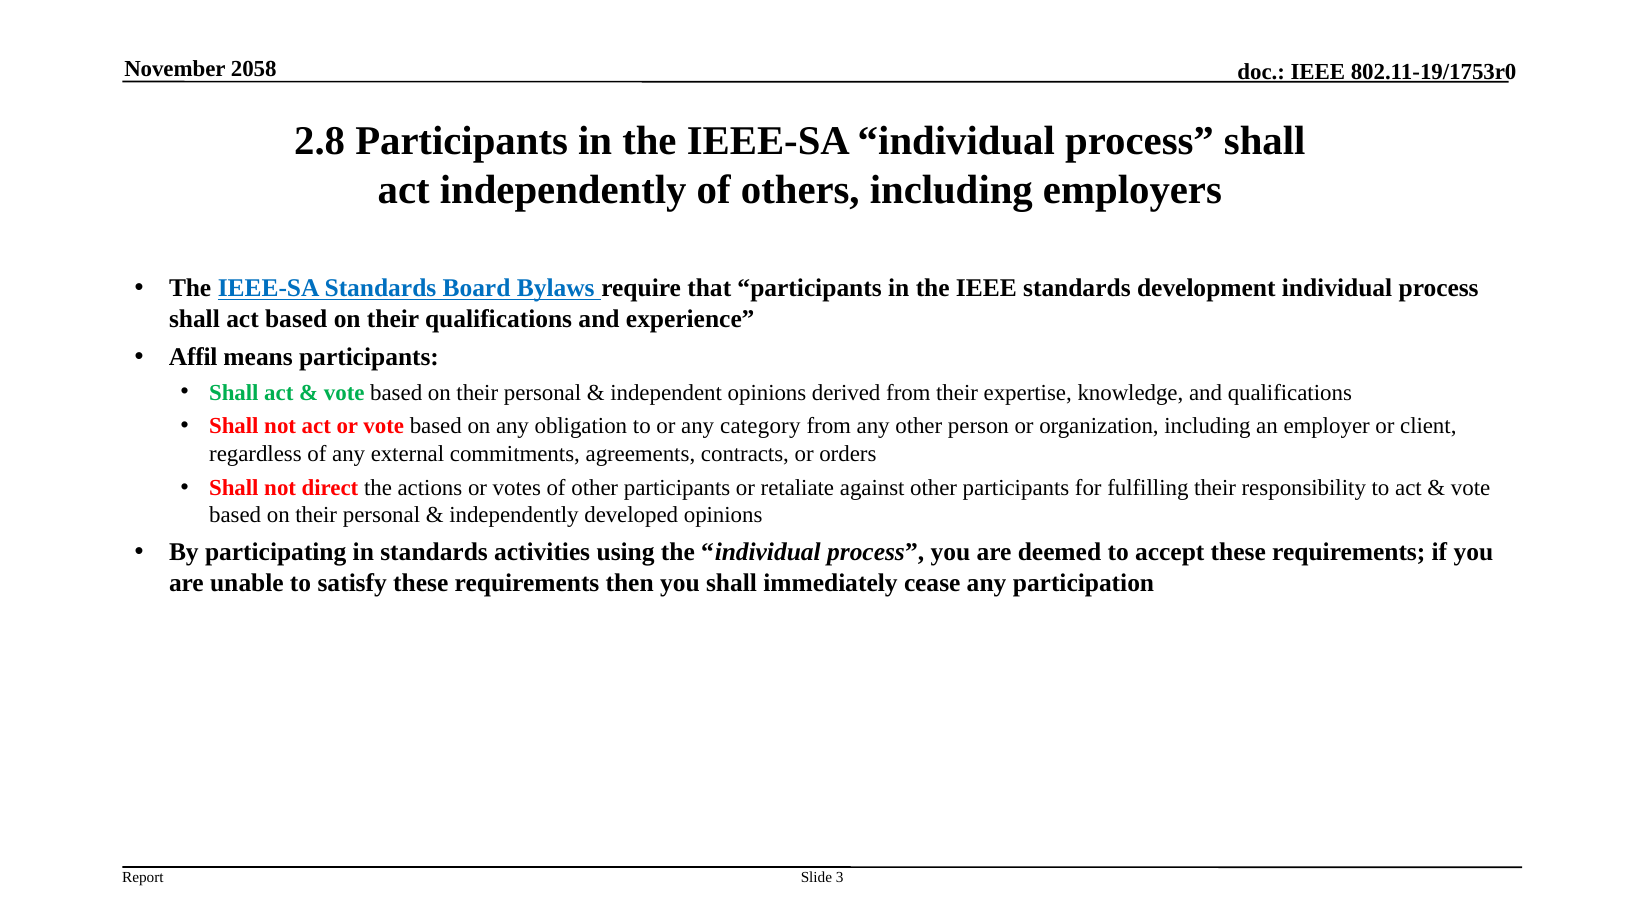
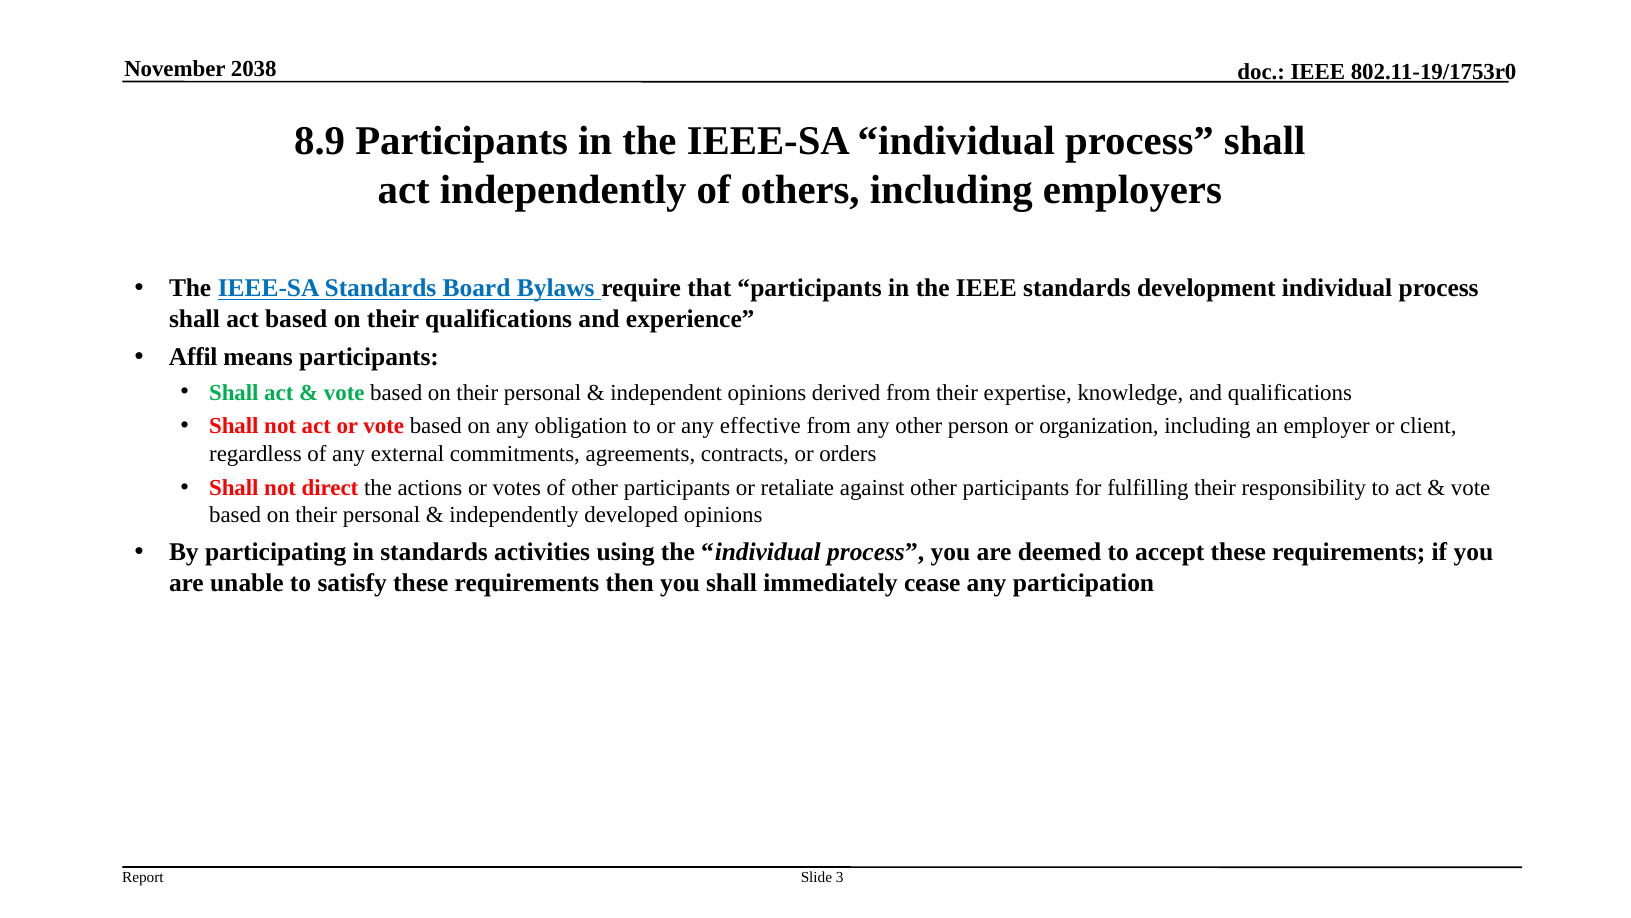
2058: 2058 -> 2038 (254, 69)
2.8: 2.8 -> 8.9 (320, 141)
category: category -> effective (760, 426)
